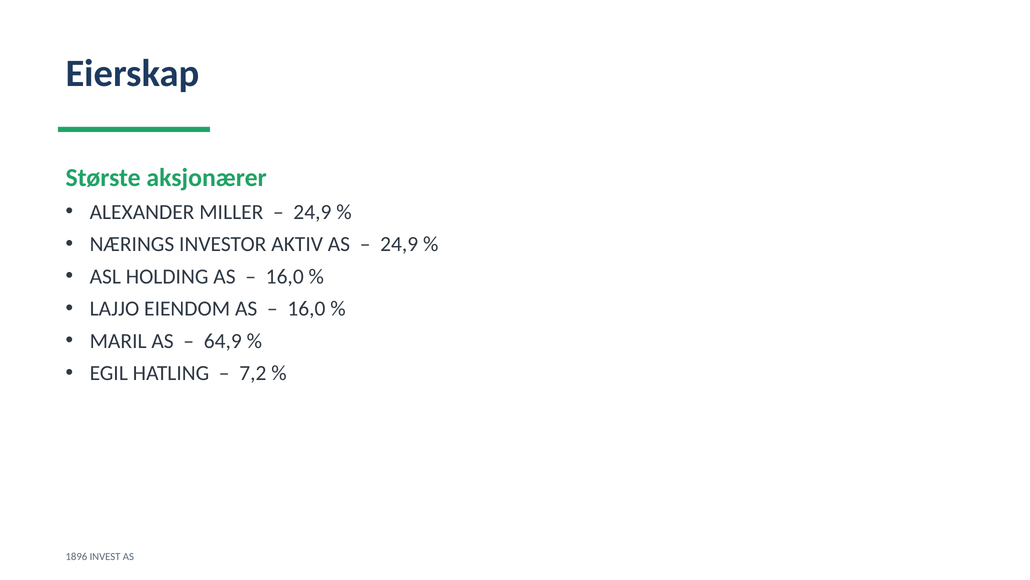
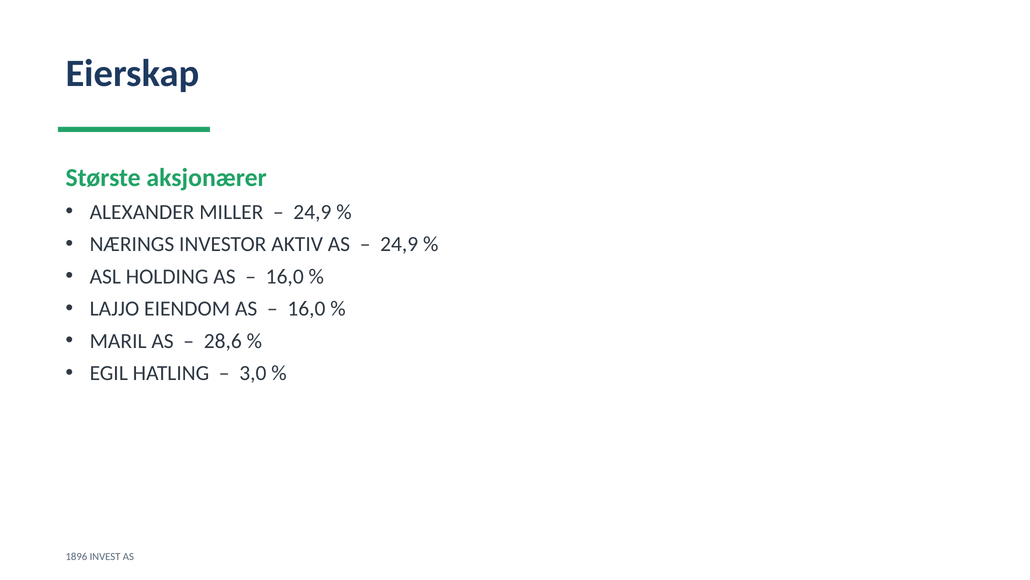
64,9: 64,9 -> 28,6 (223, 341)
7,2: 7,2 -> 3,0 (253, 373)
